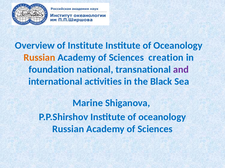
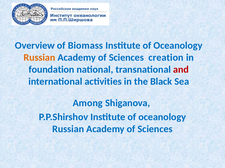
of Institute: Institute -> Biomass (85, 46)
and colour: purple -> red (181, 70)
Marine: Marine -> Among (88, 103)
